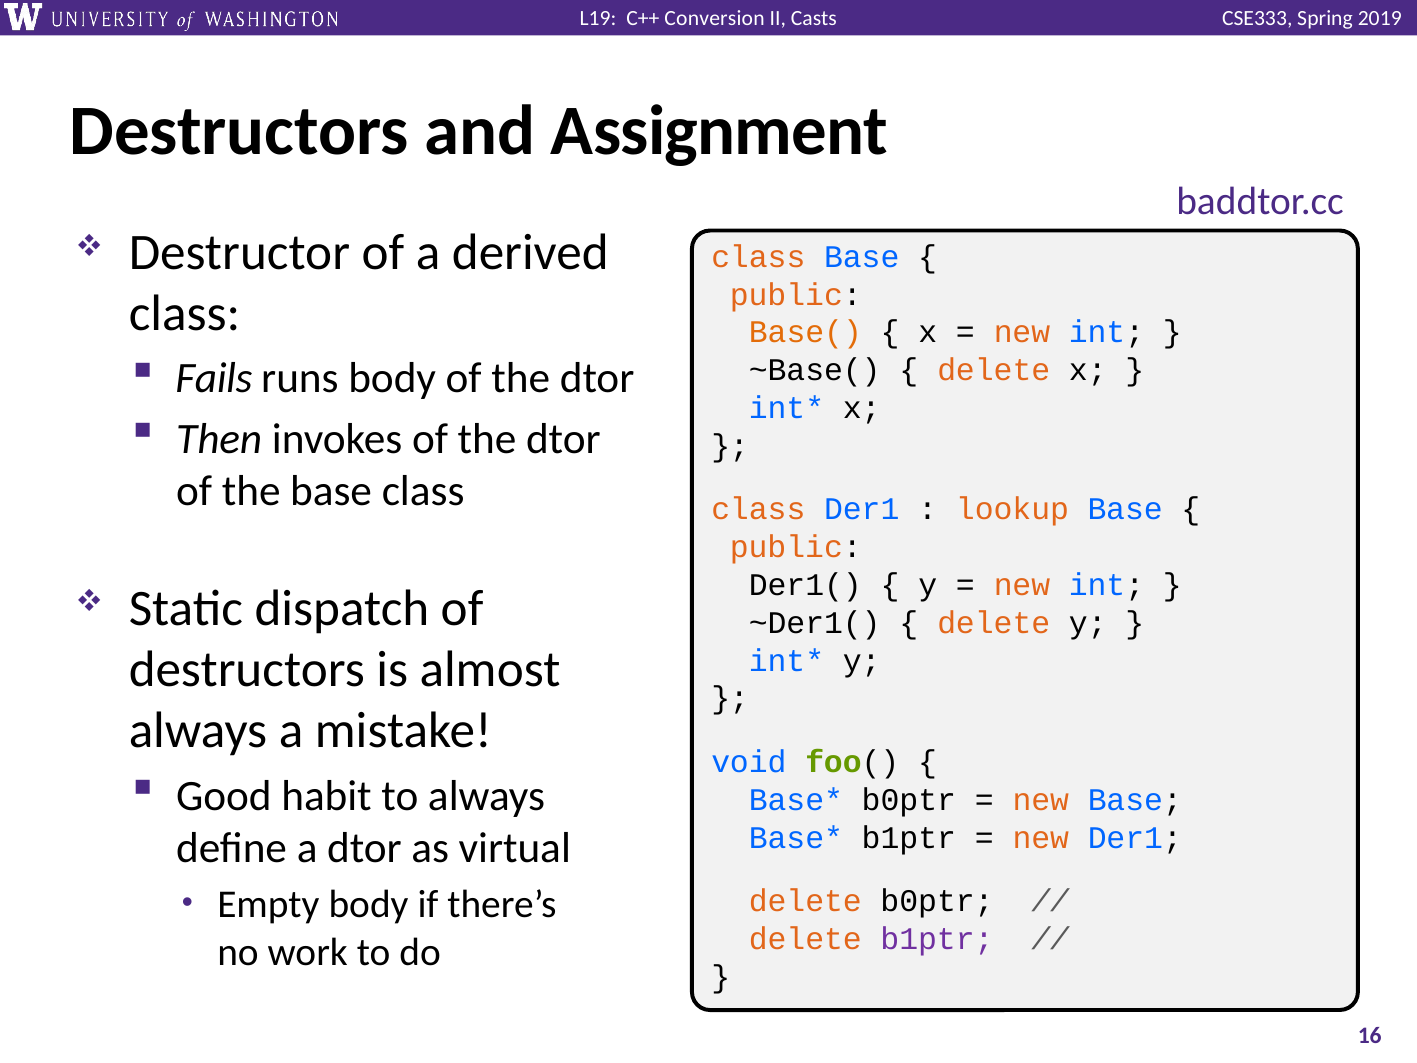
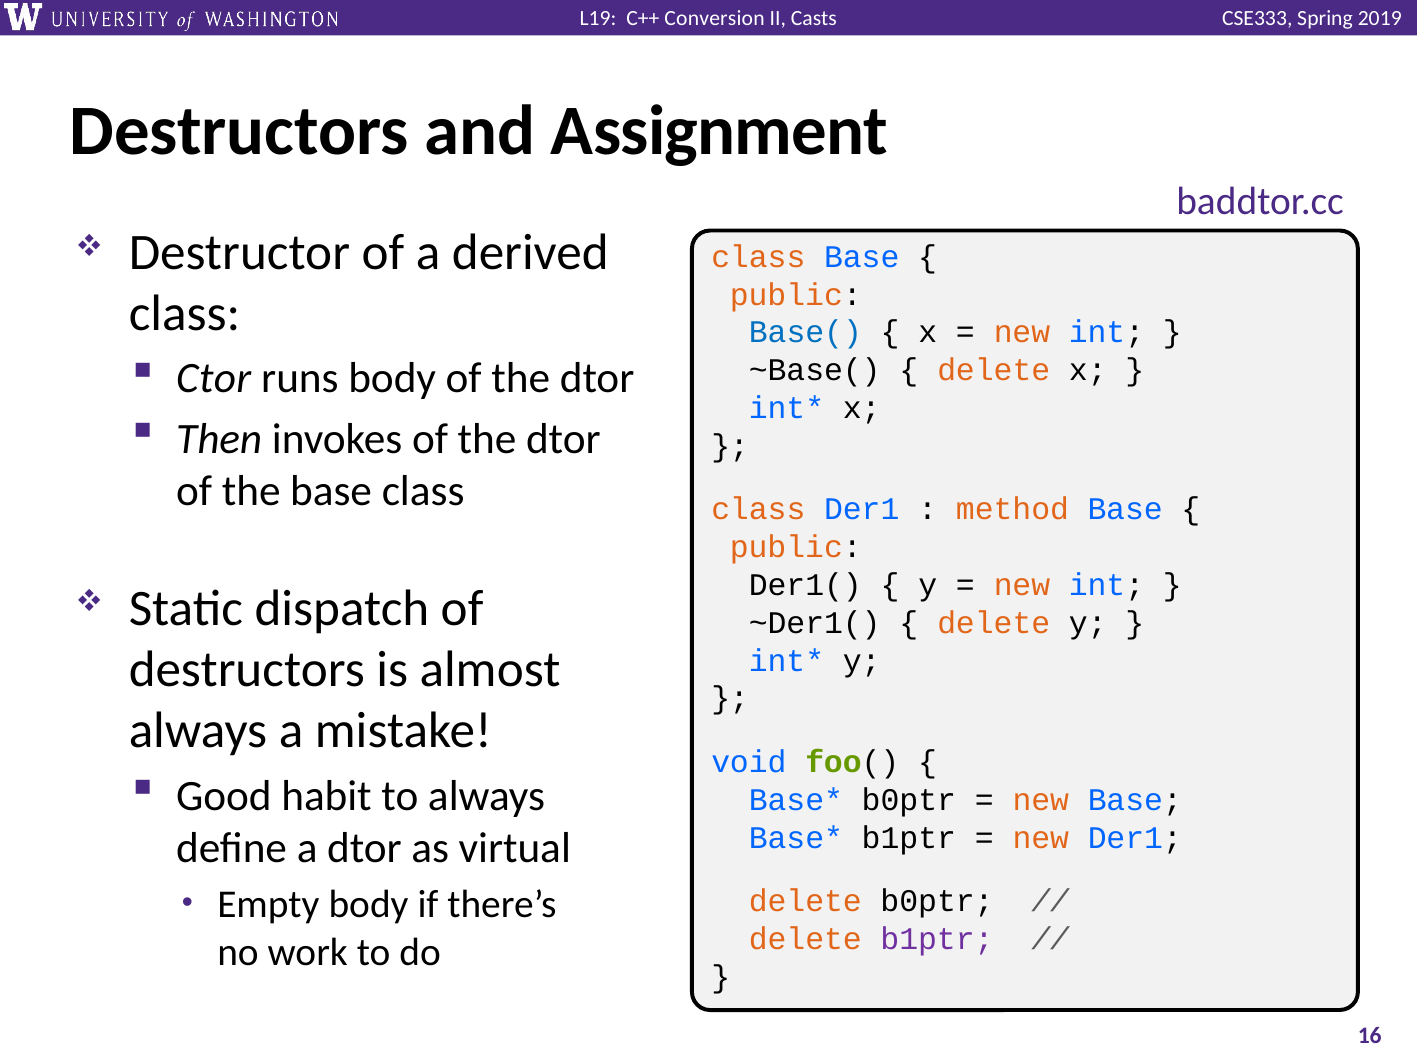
Base( colour: orange -> blue (805, 332)
Fails: Fails -> Ctor (214, 379)
lookup: lookup -> method (1012, 509)
